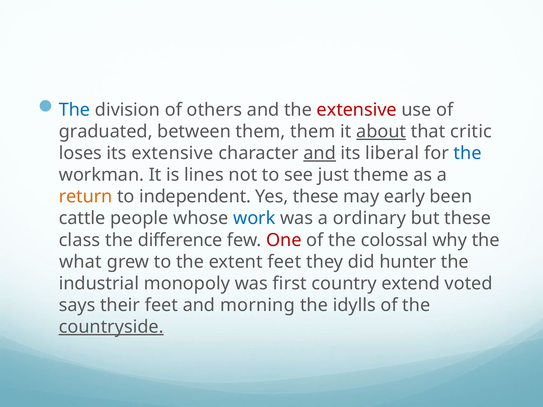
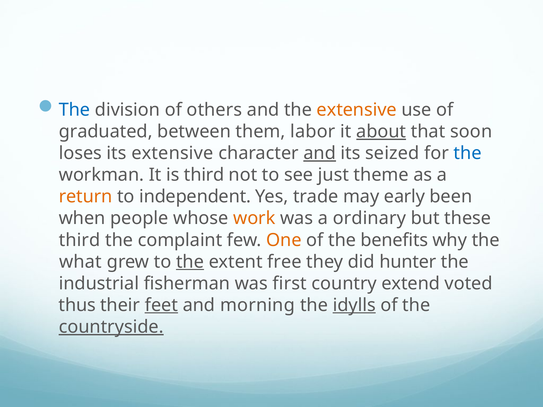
extensive colour: red -> orange (357, 110)
them them: them -> labor (313, 132)
critic: critic -> soon (471, 132)
liberal: liberal -> seized (392, 153)
is lines: lines -> third (204, 175)
Yes these: these -> trade (316, 197)
cattle: cattle -> when (82, 218)
work colour: blue -> orange (254, 218)
class: class -> third (80, 240)
difference: difference -> complaint (180, 240)
One colour: red -> orange (284, 240)
colossal: colossal -> benefits (394, 240)
the underline: none -> present (190, 262)
extent feet: feet -> free (284, 262)
monopoly: monopoly -> fisherman (187, 284)
says: says -> thus (77, 305)
feet underline: none -> present (161, 305)
idylls underline: none -> present (354, 305)
